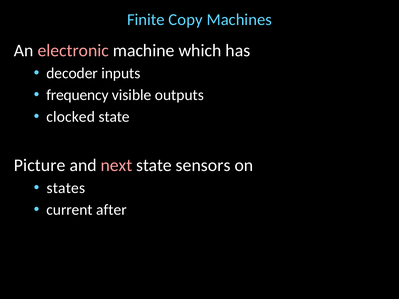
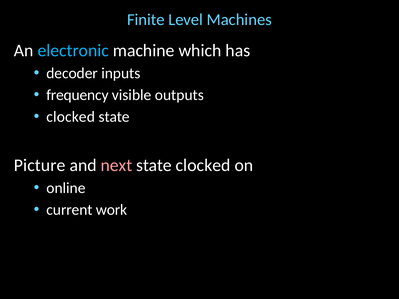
Copy: Copy -> Level (186, 20)
electronic colour: pink -> light blue (73, 50)
state sensors: sensors -> clocked (203, 165)
states: states -> online (66, 188)
after: after -> work (112, 210)
